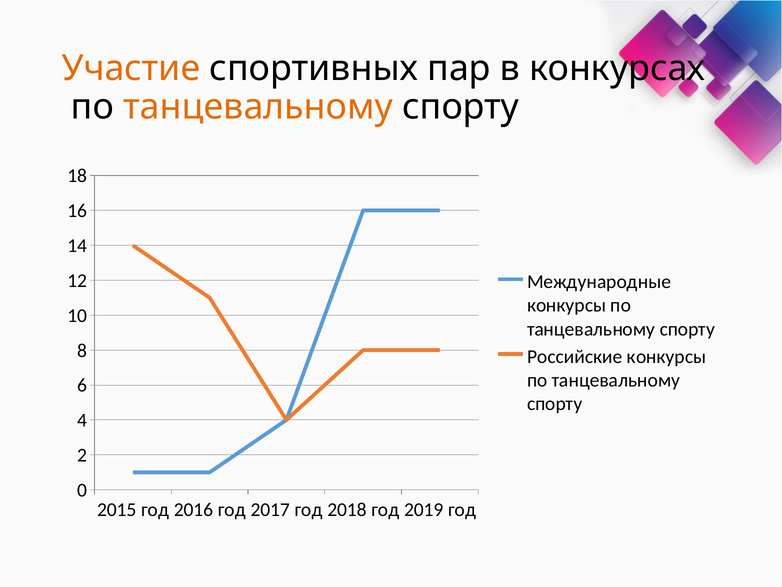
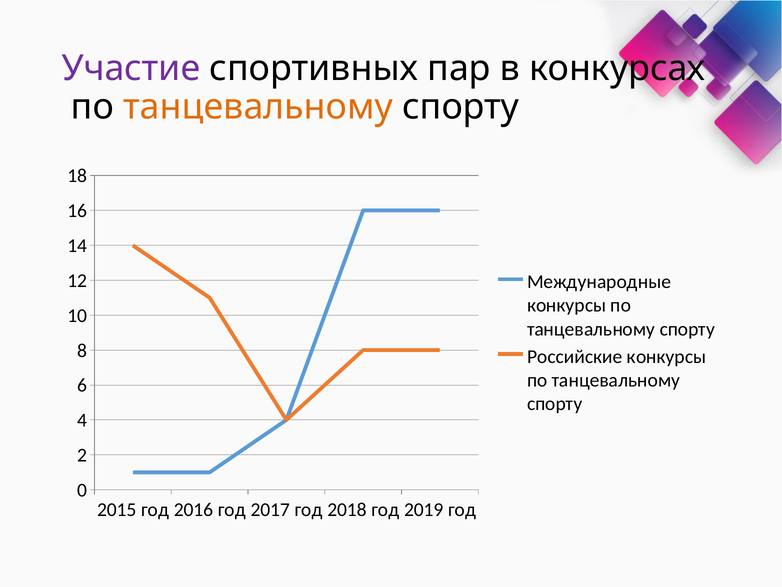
Участие colour: orange -> purple (131, 68)
